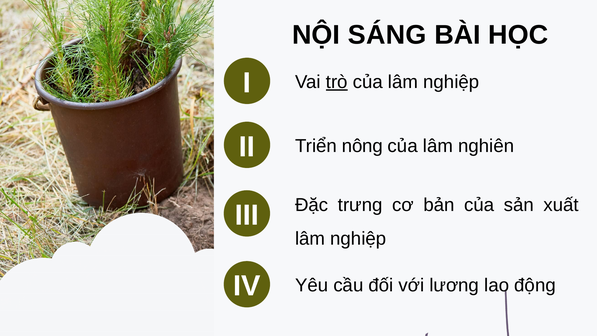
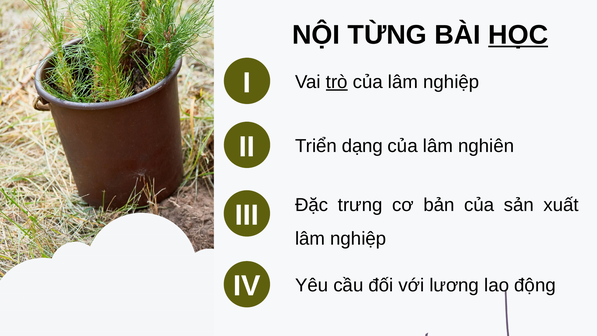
SÁNG: SÁNG -> TỪNG (387, 35)
HỌC underline: none -> present (518, 35)
nông: nông -> dạng (362, 146)
